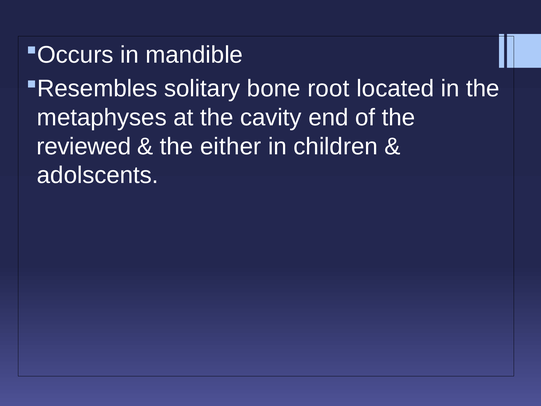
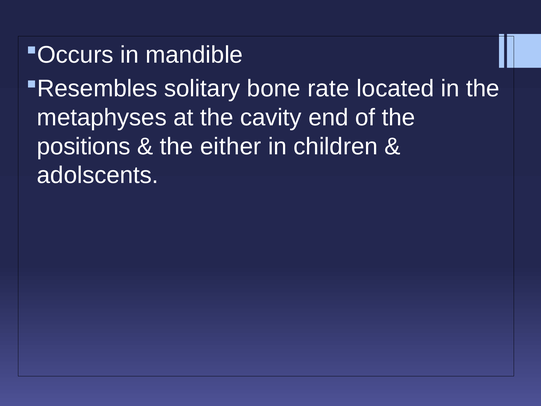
root: root -> rate (328, 89)
reviewed: reviewed -> positions (84, 146)
